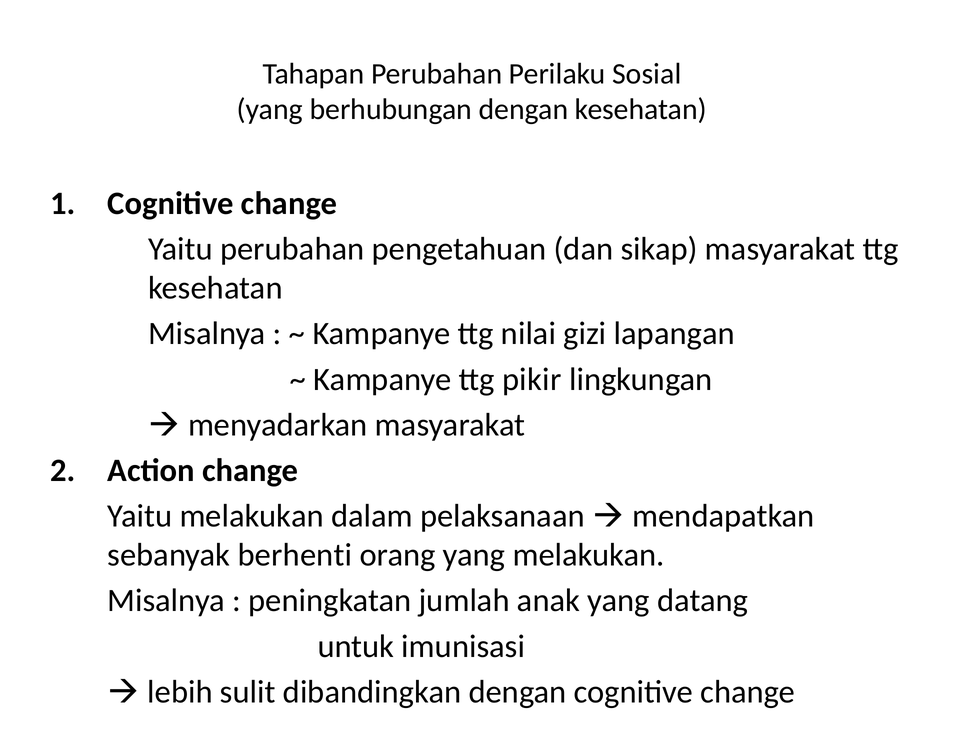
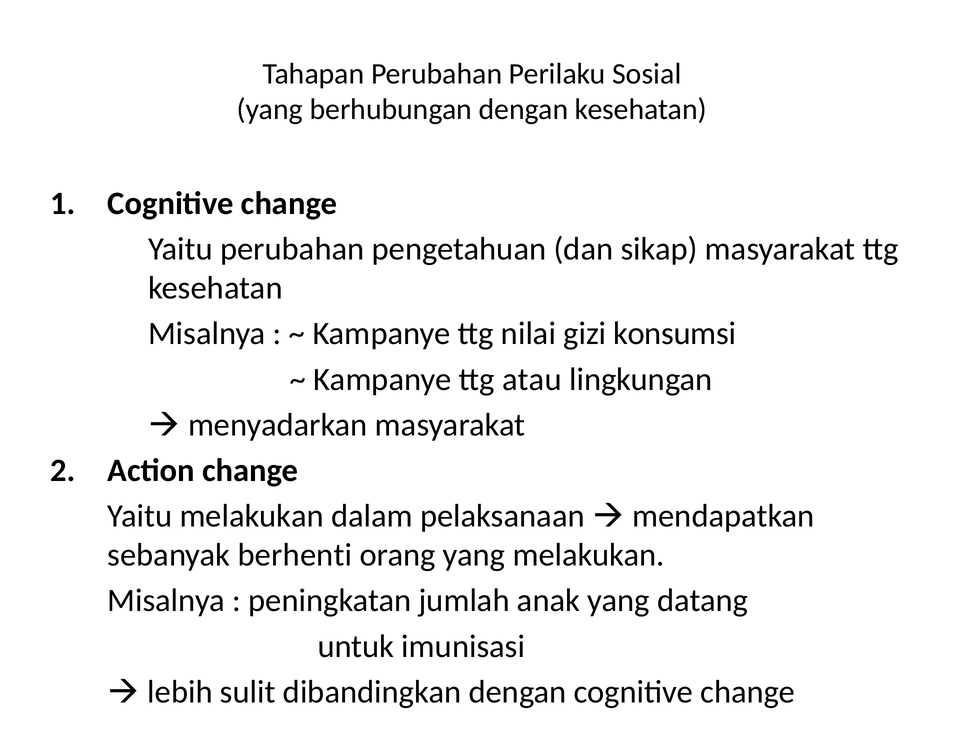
lapangan: lapangan -> konsumsi (675, 334)
pikir: pikir -> atau (532, 379)
